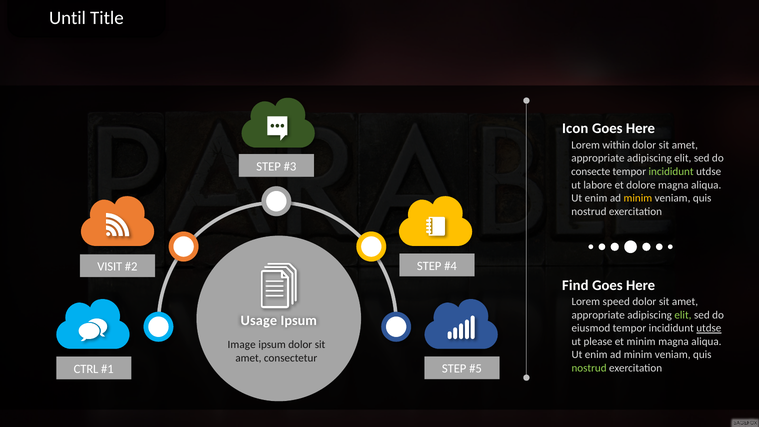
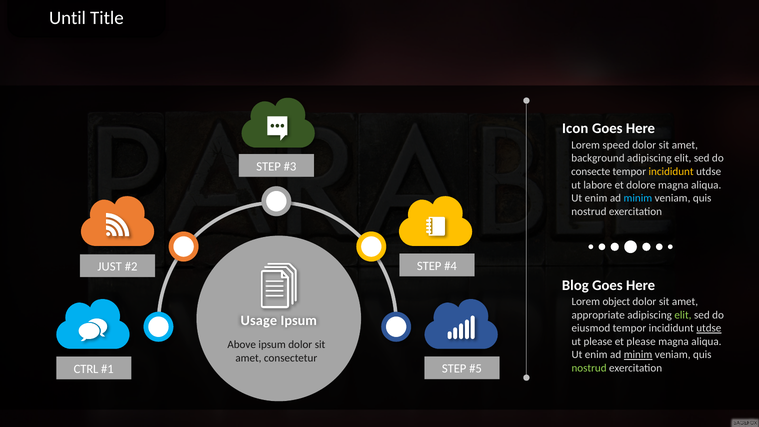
within: within -> speed (616, 145)
appropriate: appropriate -> background (598, 158)
incididunt colour: light green -> yellow (671, 172)
minim colour: yellow -> light blue (638, 198)
VISIT: VISIT -> JUST (110, 267)
Find: Find -> Blog (575, 285)
speed: speed -> object (616, 302)
et minim: minim -> please (641, 341)
Image: Image -> Above (242, 345)
minim underline: none -> present (638, 355)
